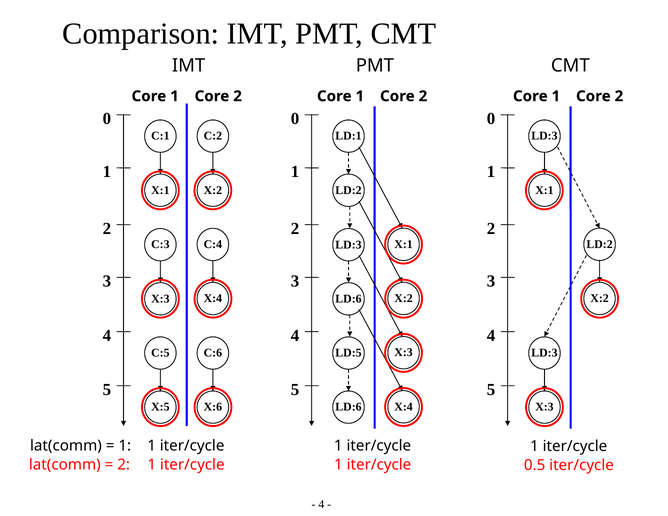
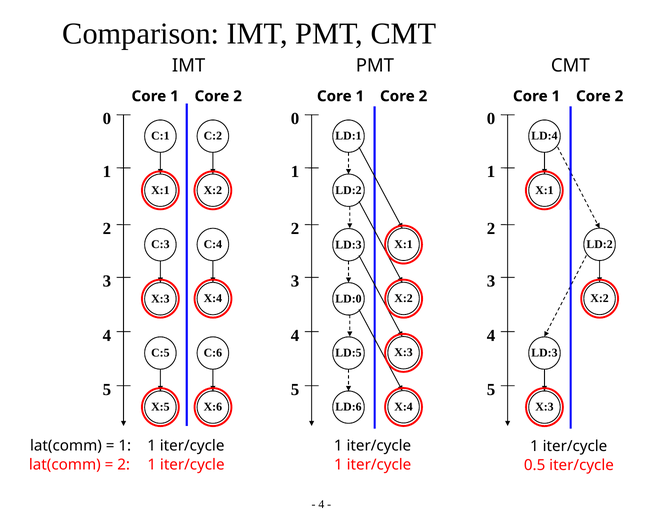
LD:3: LD:3 -> LD:4 (544, 136)
LD:6: LD:6 -> LD:0 (348, 299)
